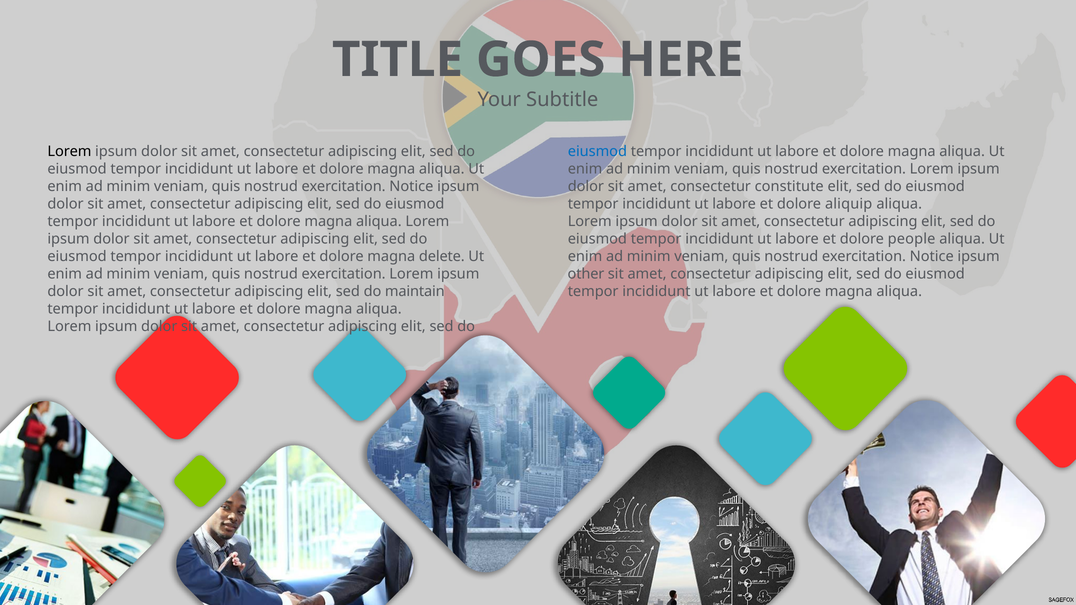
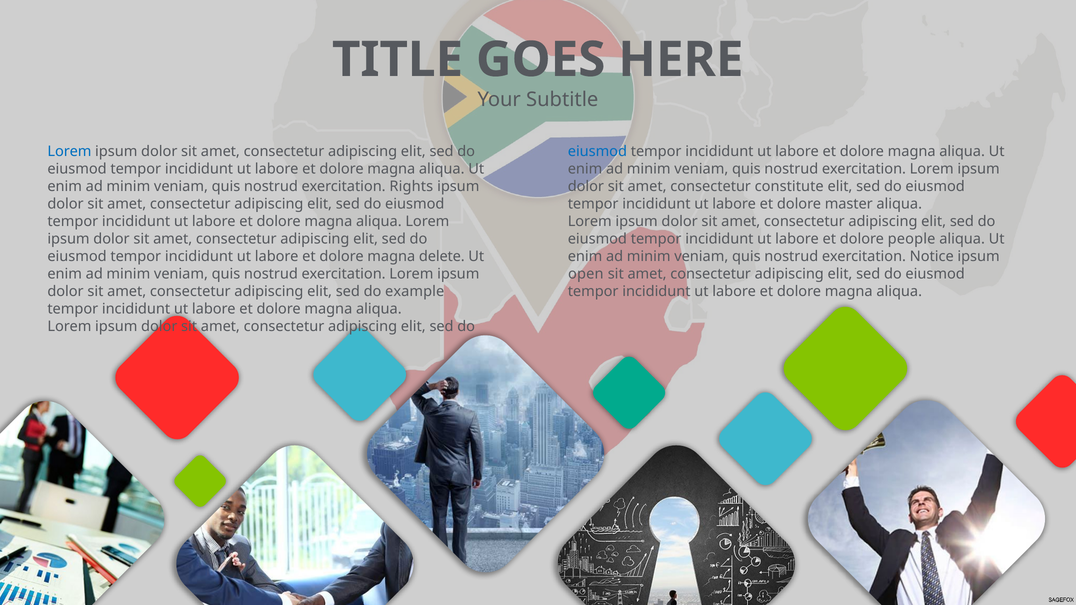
Lorem colour: black -> blue (69, 151)
Notice: Notice -> Rights (411, 186)
aliquip: aliquip -> master (849, 204)
other: other -> open (586, 274)
maintain: maintain -> example (415, 291)
